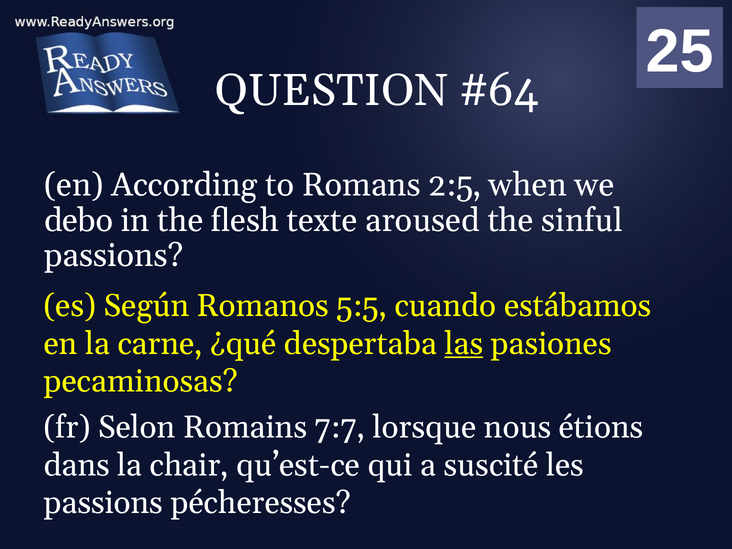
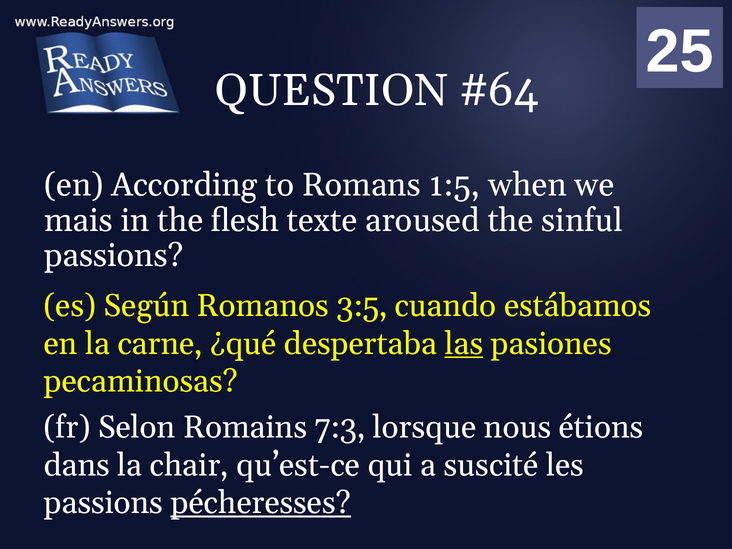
2:5: 2:5 -> 1:5 (455, 185)
debo: debo -> mais (79, 220)
5:5: 5:5 -> 3:5 (362, 306)
7:7: 7:7 -> 7:3 (340, 427)
pécheresses underline: none -> present (261, 503)
